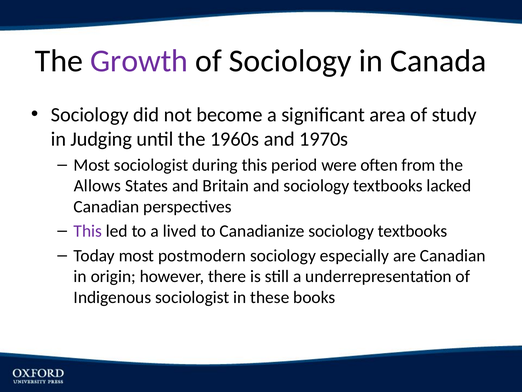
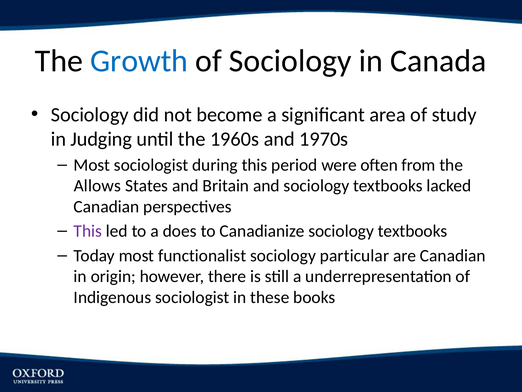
Growth colour: purple -> blue (139, 61)
lived: lived -> does (180, 231)
postmodern: postmodern -> functionalist (202, 255)
especially: especially -> particular (354, 255)
